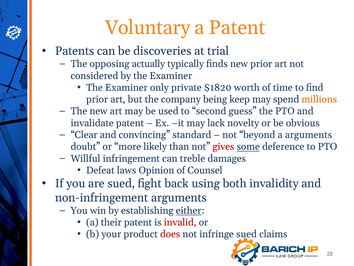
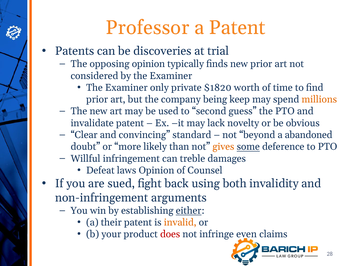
Voluntary: Voluntary -> Professor (147, 28)
opposing actually: actually -> opinion (148, 64)
a arguments: arguments -> abandoned (309, 135)
gives colour: red -> orange (223, 146)
invalid colour: red -> orange (180, 222)
infringe sued: sued -> even (247, 234)
